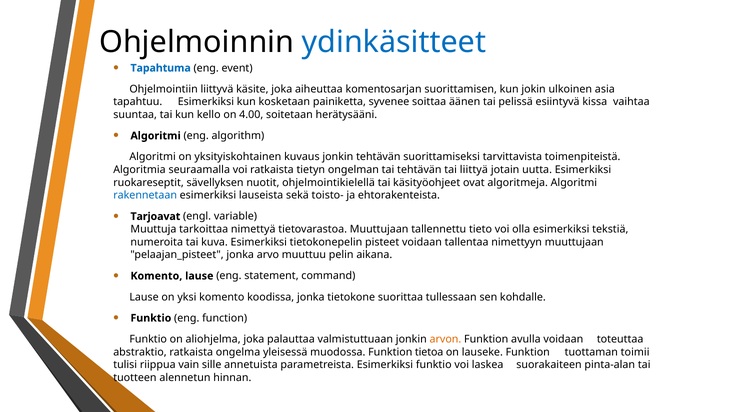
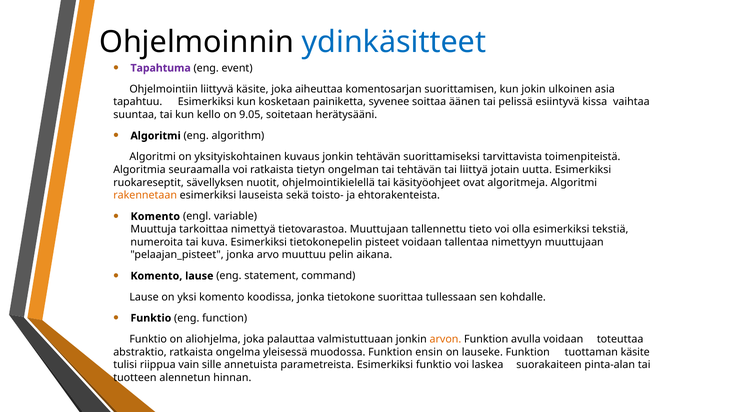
Tapahtuma colour: blue -> purple (161, 68)
4.00: 4.00 -> 9.05 (251, 115)
rakennetaan colour: blue -> orange (145, 195)
Tarjoavat: Tarjoavat -> Komento (155, 216)
tietoa: tietoa -> ensin (429, 352)
tuottaman toimii: toimii -> käsite (635, 352)
